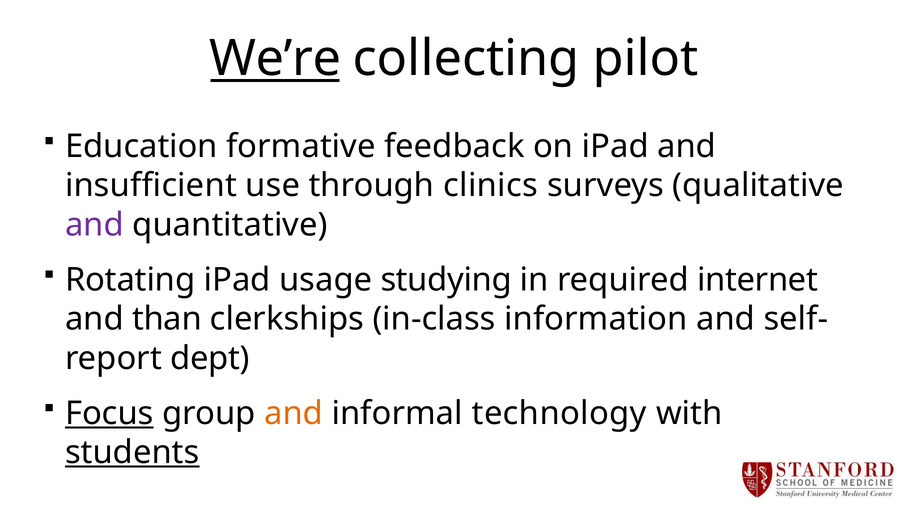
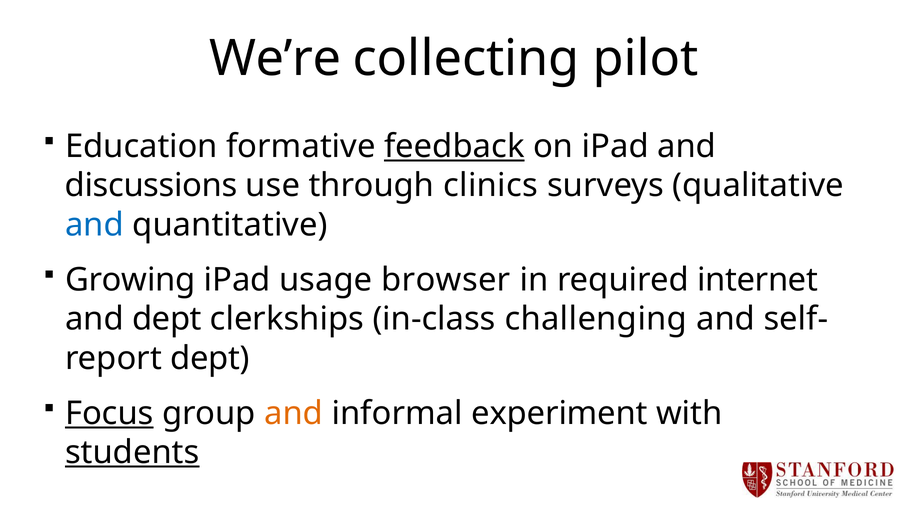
We’re underline: present -> none (275, 59)
feedback underline: none -> present (454, 146)
insufficient: insufficient -> discussions (151, 186)
and colour: purple -> blue (94, 225)
Rotating: Rotating -> Growing (130, 280)
studying: studying -> browser (446, 280)
and than: than -> dept (167, 319)
information: information -> challenging (596, 319)
technology: technology -> experiment (559, 414)
